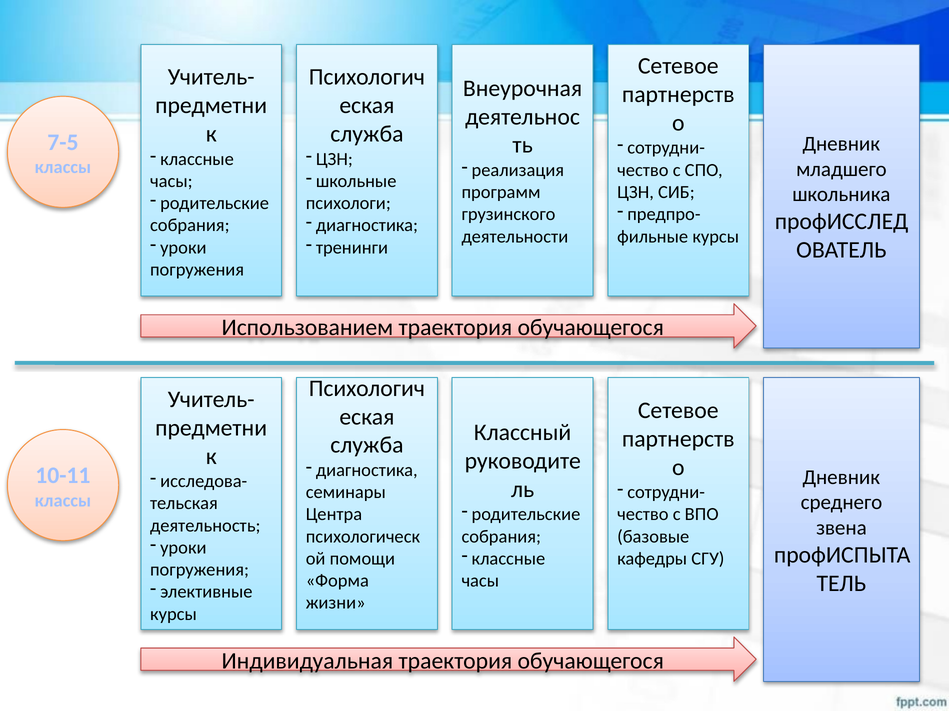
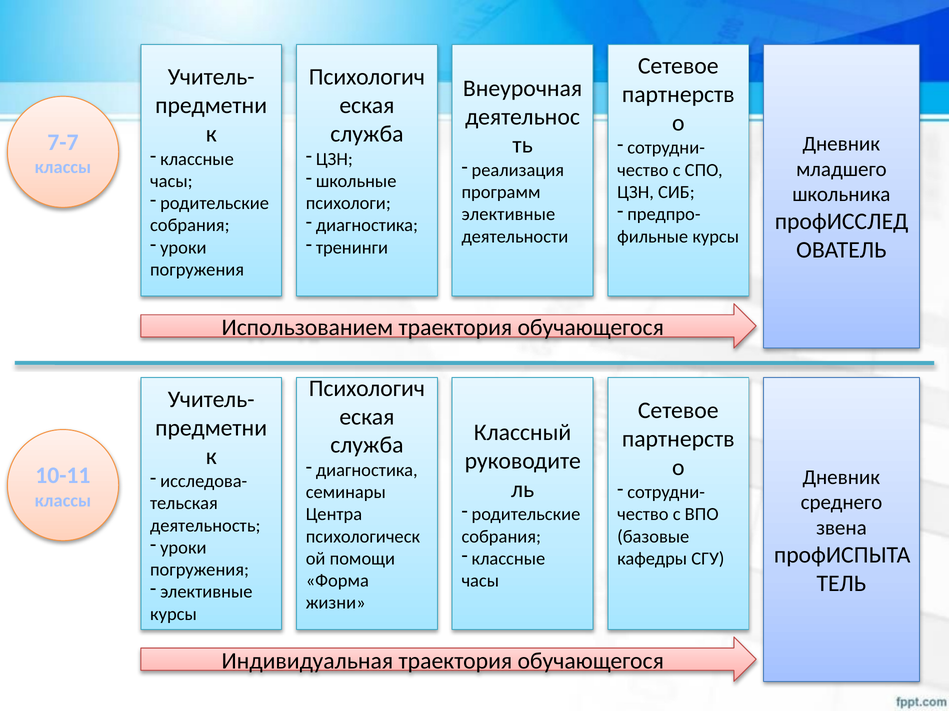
7-5: 7-5 -> 7-7 (63, 143)
грузинского: грузинского -> элективные (508, 215)
